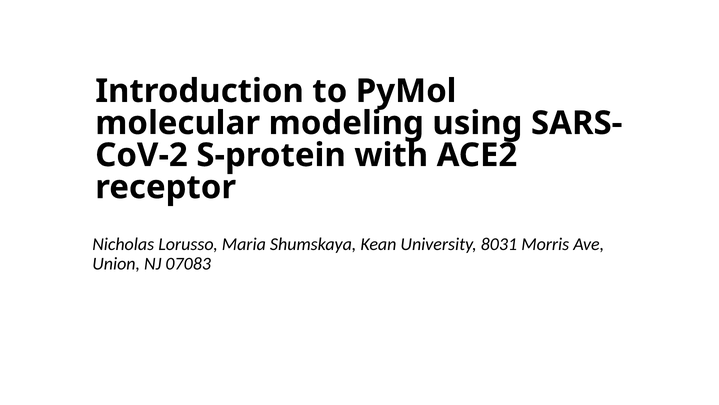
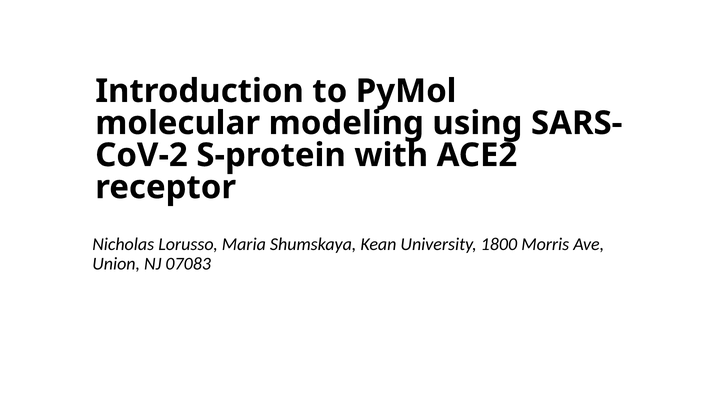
8031: 8031 -> 1800 (499, 244)
